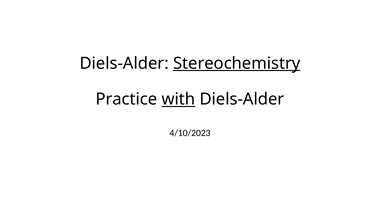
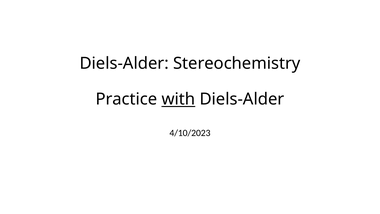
Stereochemistry underline: present -> none (237, 63)
